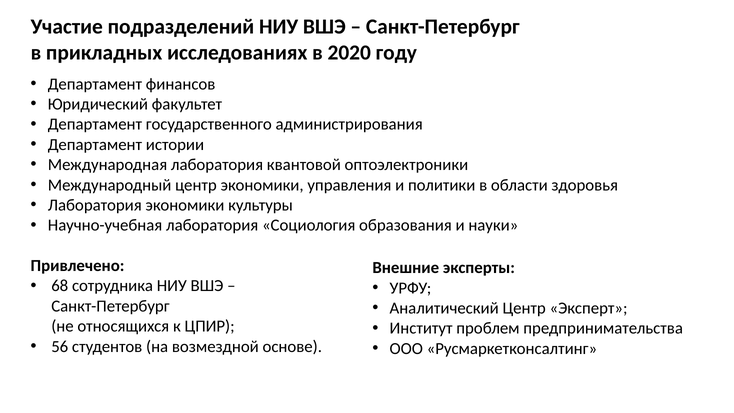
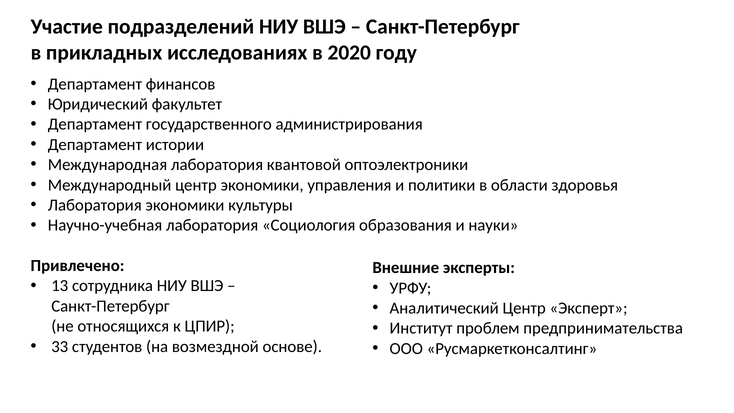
68: 68 -> 13 (60, 286)
56: 56 -> 33 (60, 346)
